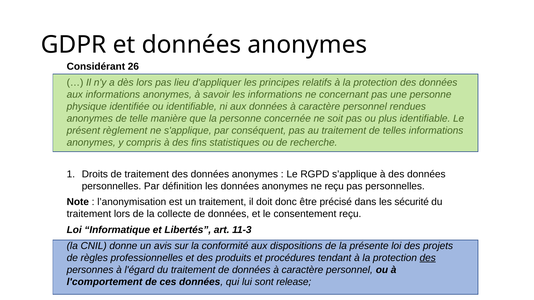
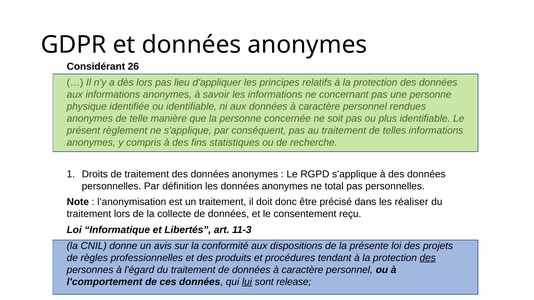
ne reçu: reçu -> total (334, 186)
sécurité: sécurité -> réaliser (412, 202)
lui underline: none -> present (247, 282)
